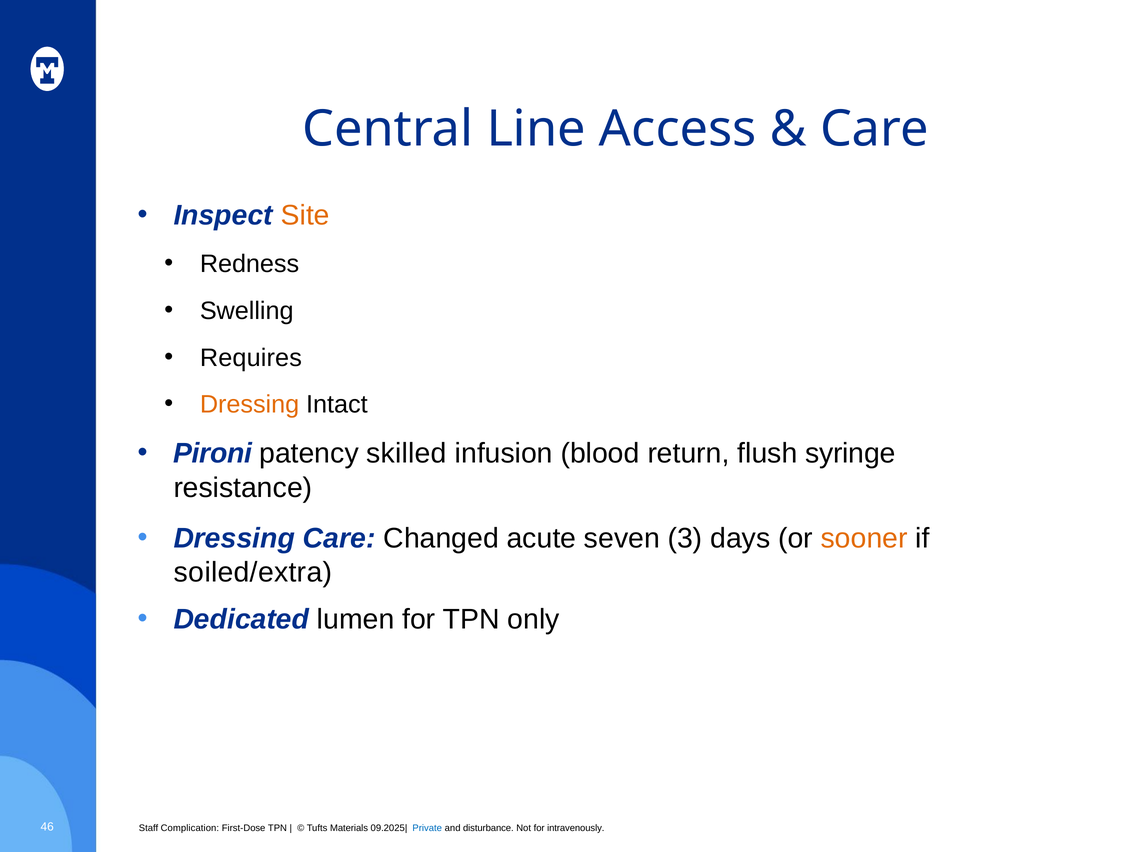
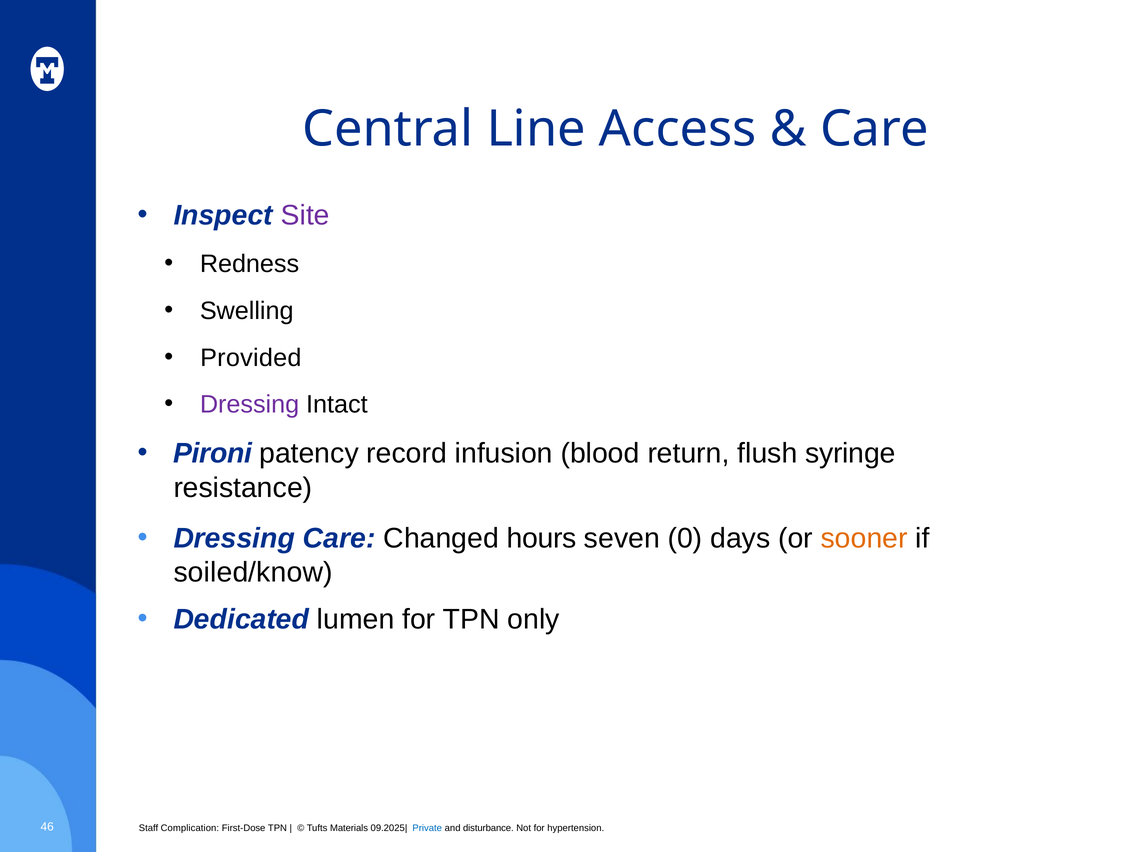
Site colour: orange -> purple (305, 216)
Requires: Requires -> Provided (251, 358)
Dressing colour: orange -> purple (250, 405)
skilled: skilled -> record (407, 454)
acute: acute -> hours (542, 539)
3: 3 -> 0 (685, 539)
soiled/extra: soiled/extra -> soiled/know (253, 573)
intravenously: intravenously -> hypertension (576, 829)
